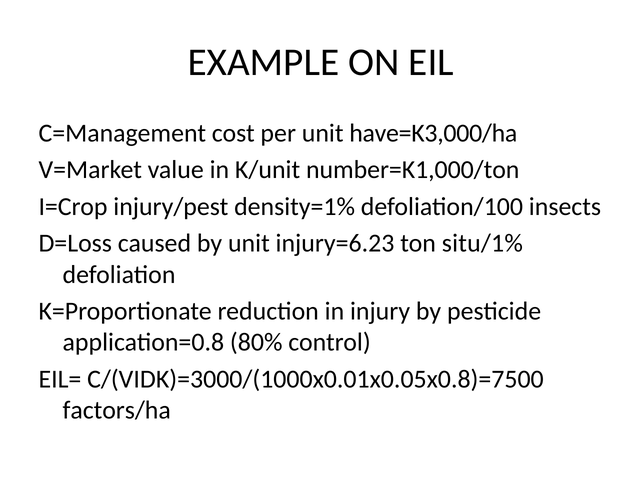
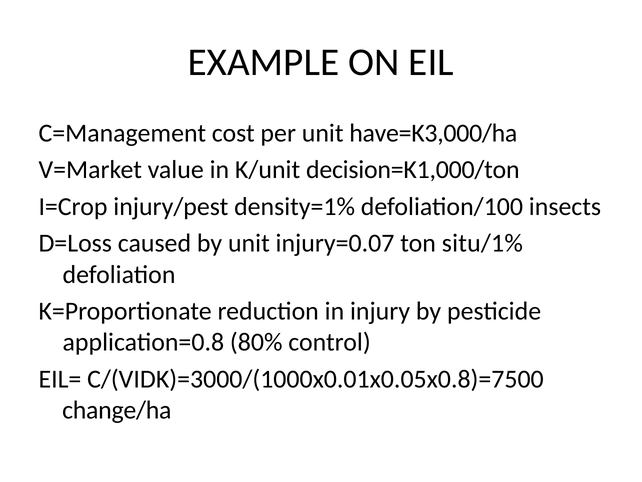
number=K1,000/ton: number=K1,000/ton -> decision=K1,000/ton (413, 170)
injury=6.23: injury=6.23 -> injury=0.07 (335, 243)
factors/ha: factors/ha -> change/ha (117, 410)
